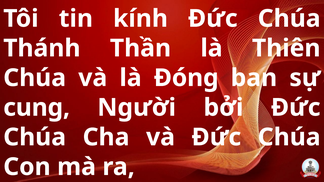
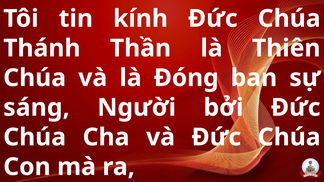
cung: cung -> sáng (36, 108)
